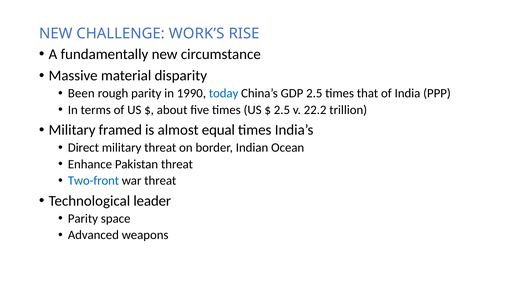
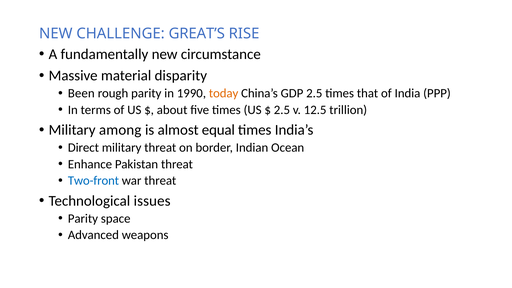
WORK’S: WORK’S -> GREAT’S (197, 33)
today colour: blue -> orange (224, 93)
22.2: 22.2 -> 12.5 (315, 110)
framed: framed -> among (120, 130)
leader: leader -> issues (152, 201)
